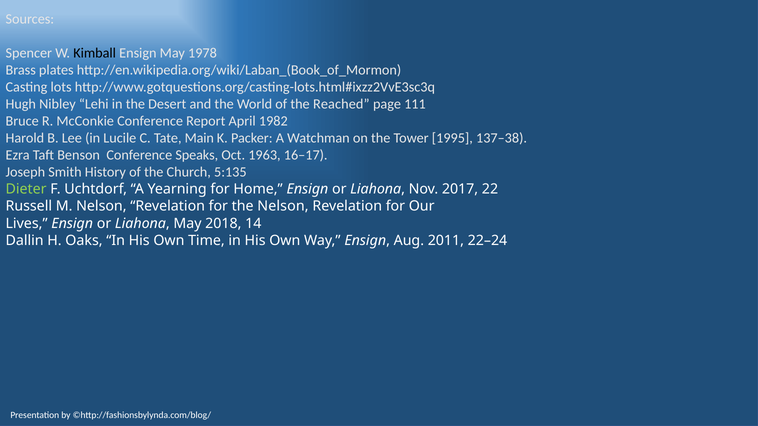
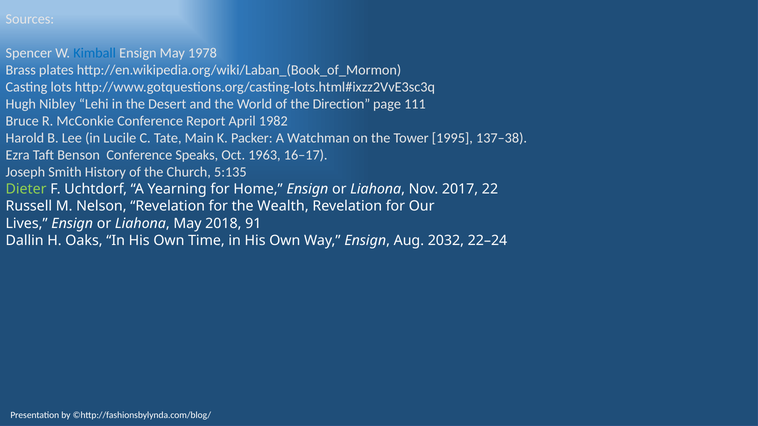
Kimball colour: black -> blue (95, 53)
Reached: Reached -> Direction (341, 104)
the Nelson: Nelson -> Wealth (283, 206)
14: 14 -> 91 (253, 224)
2011: 2011 -> 2032 (446, 241)
